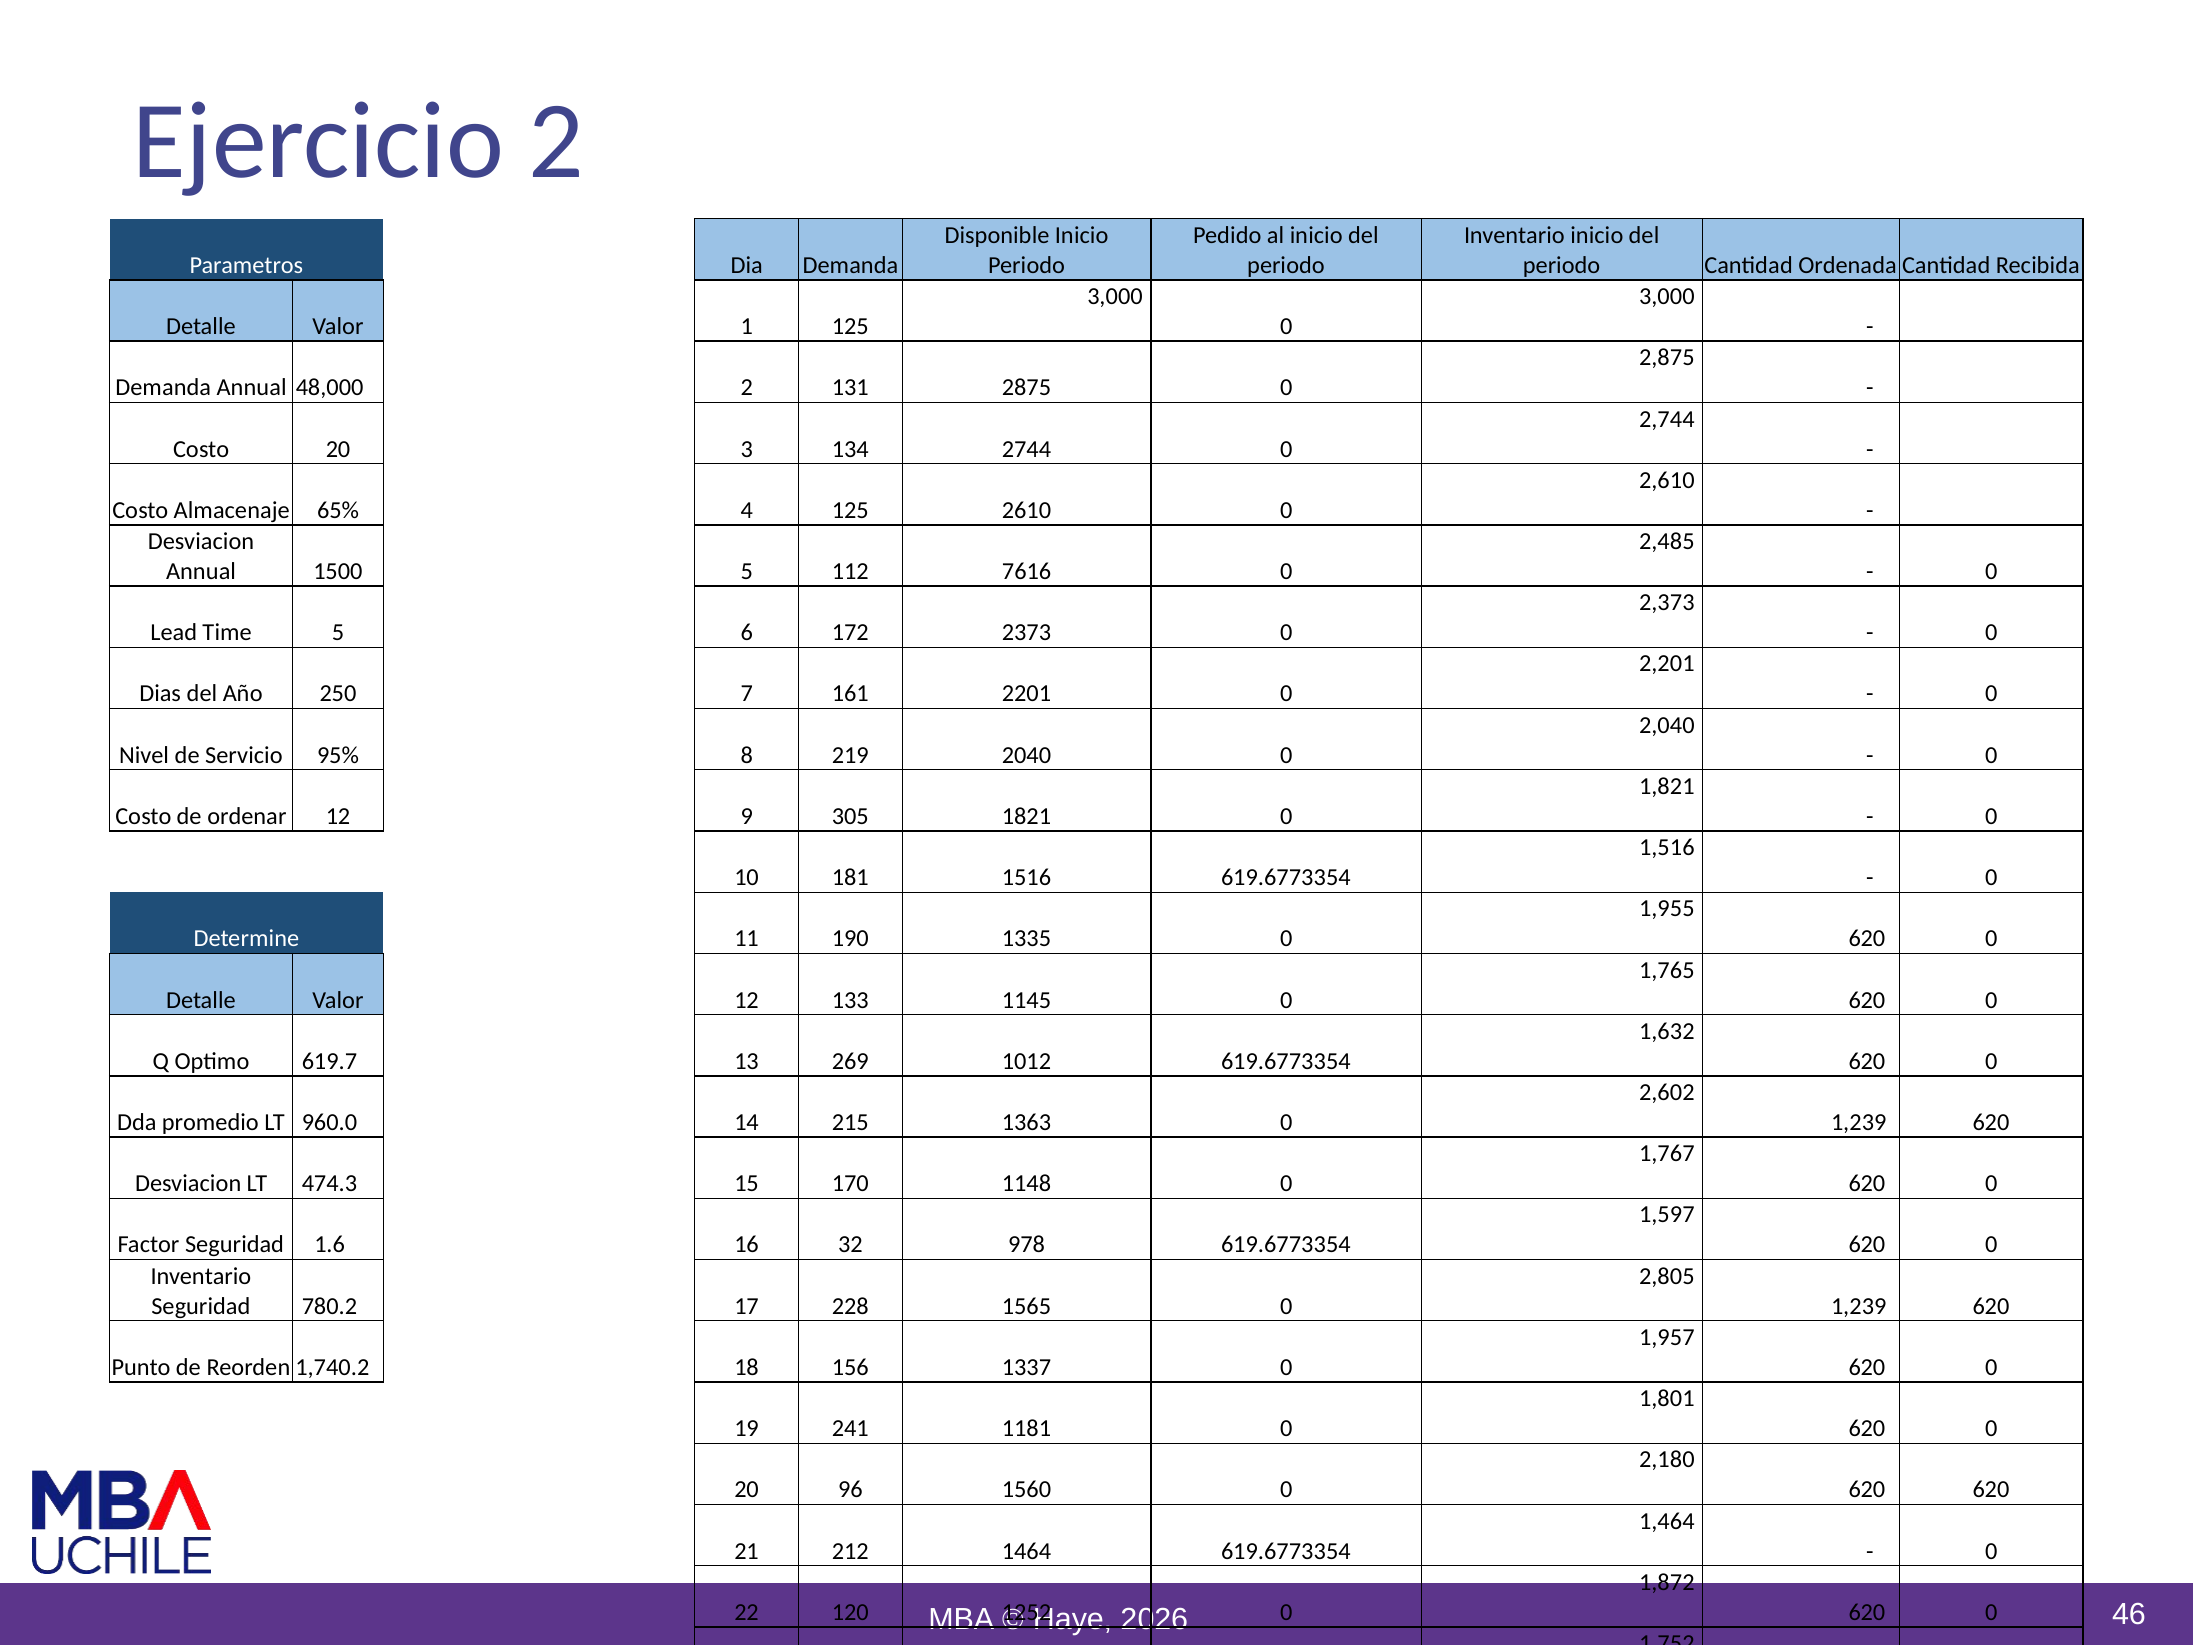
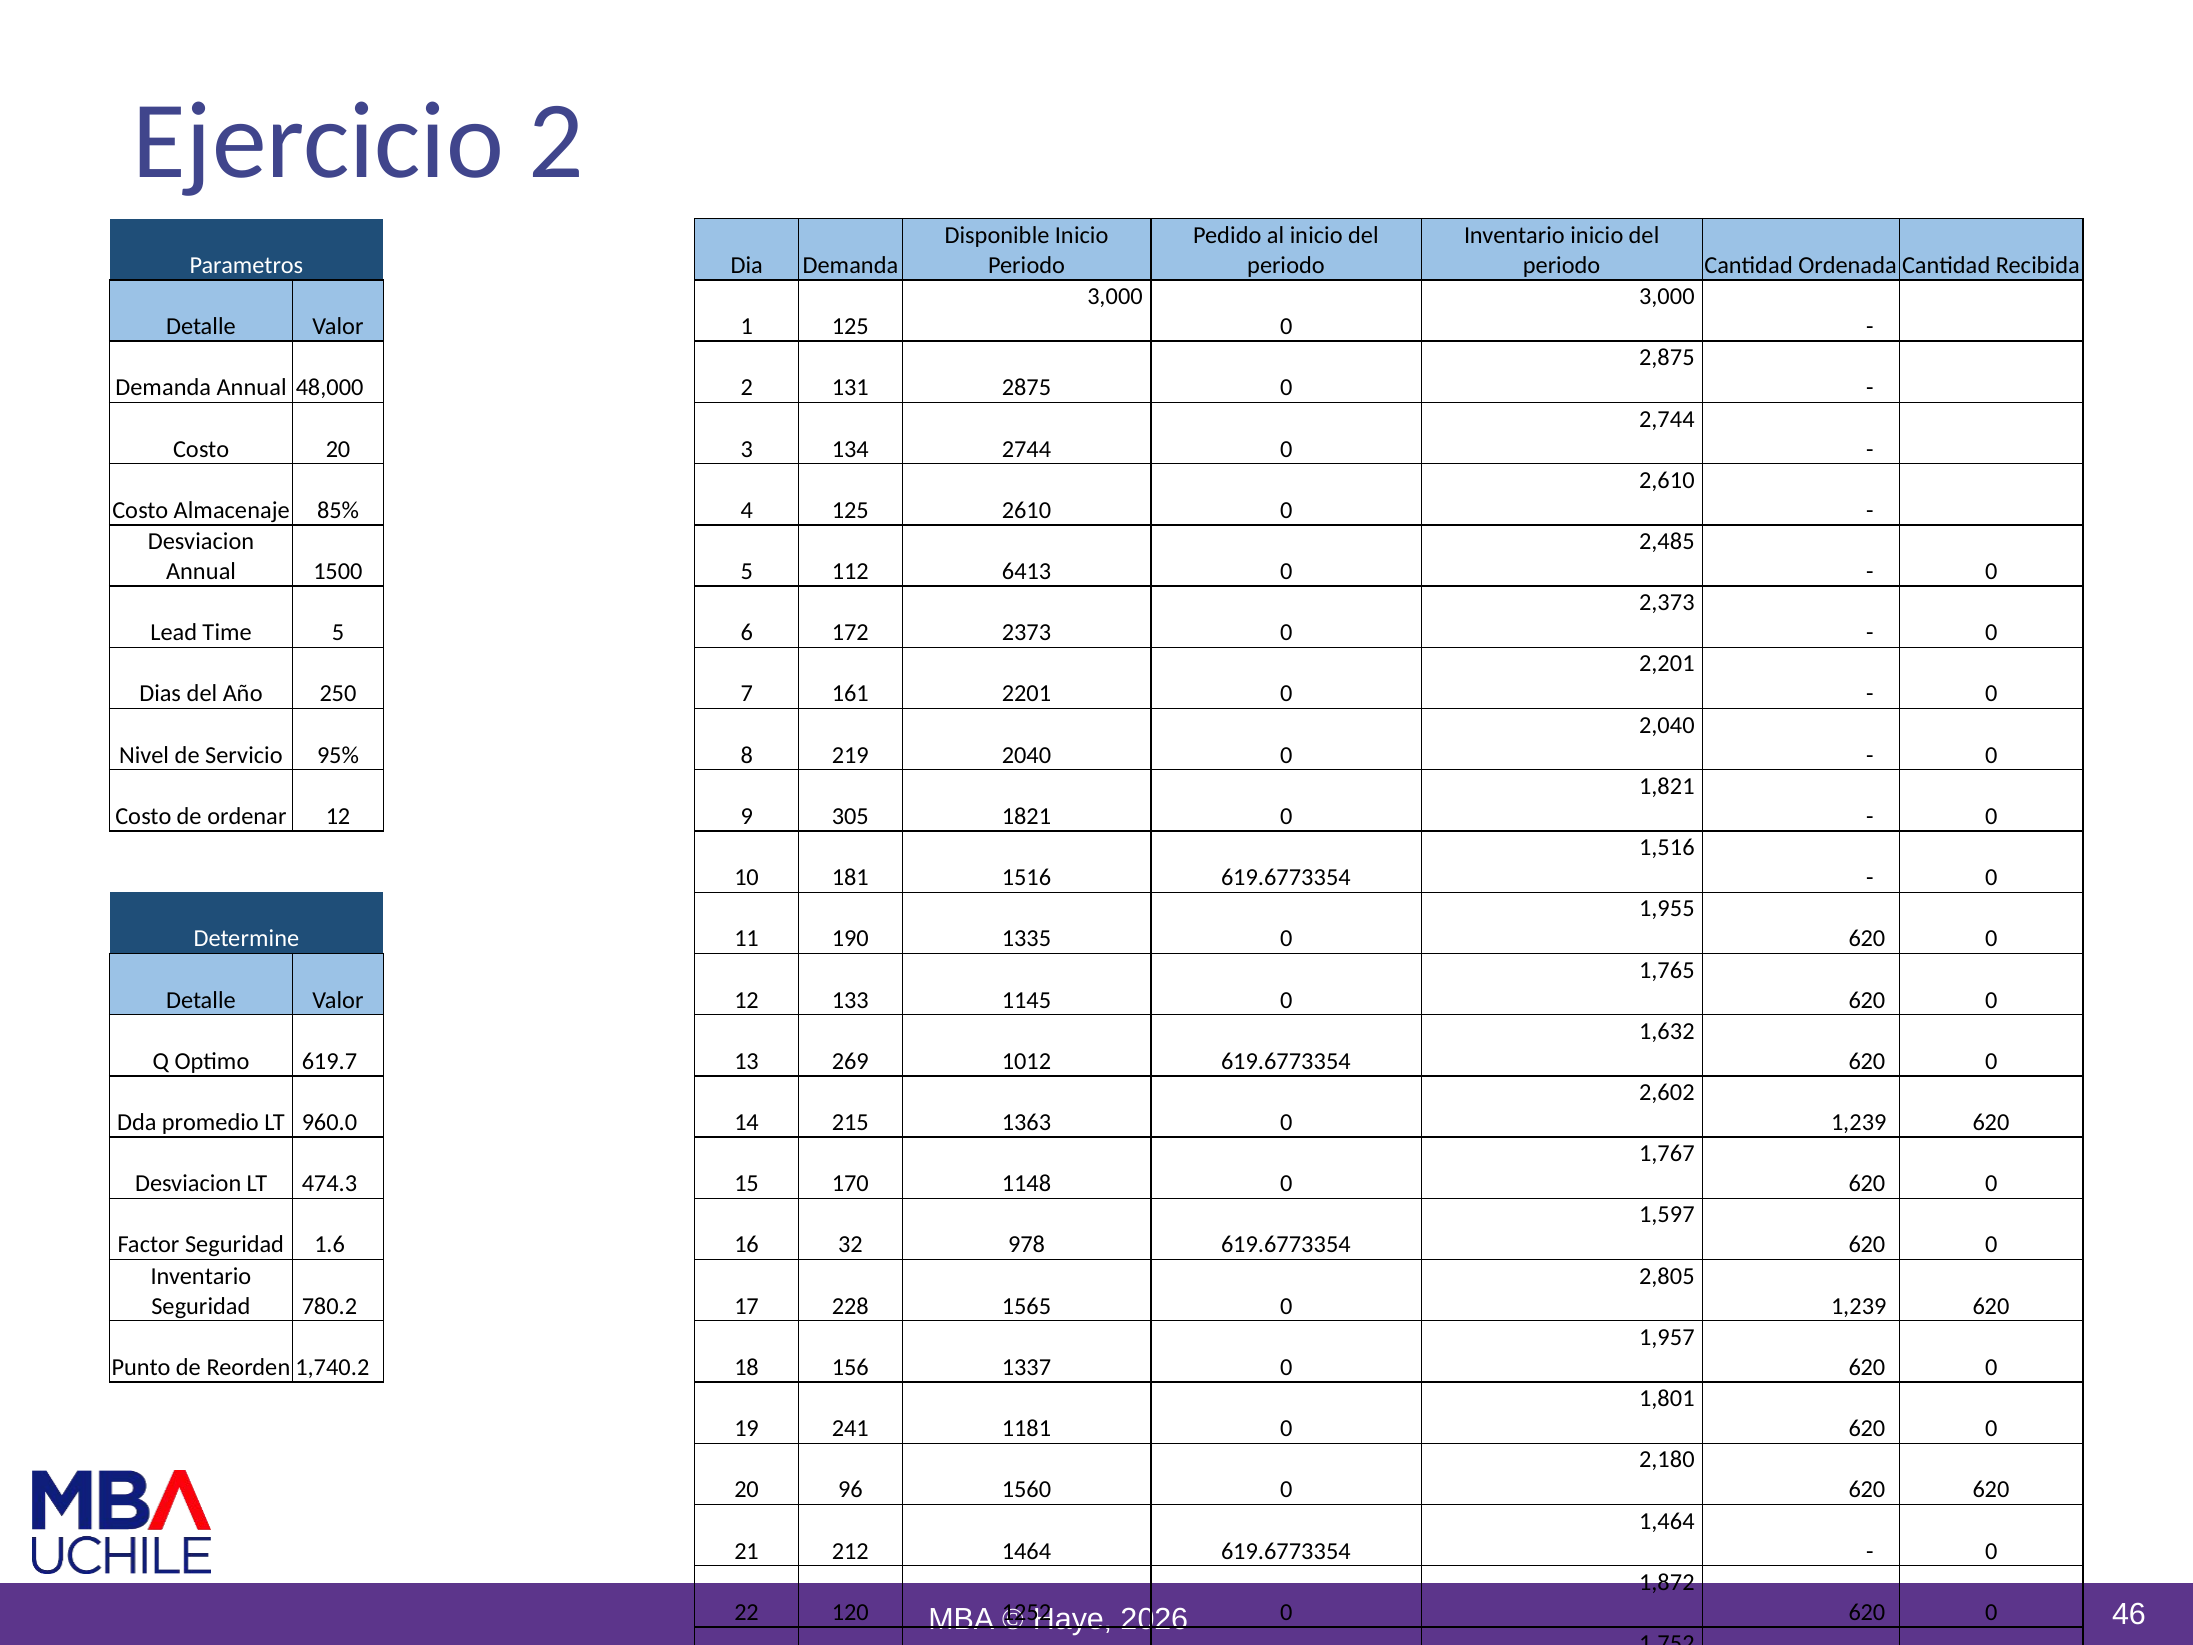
65%: 65% -> 85% (338, 510)
7616: 7616 -> 6413 (1027, 571)
